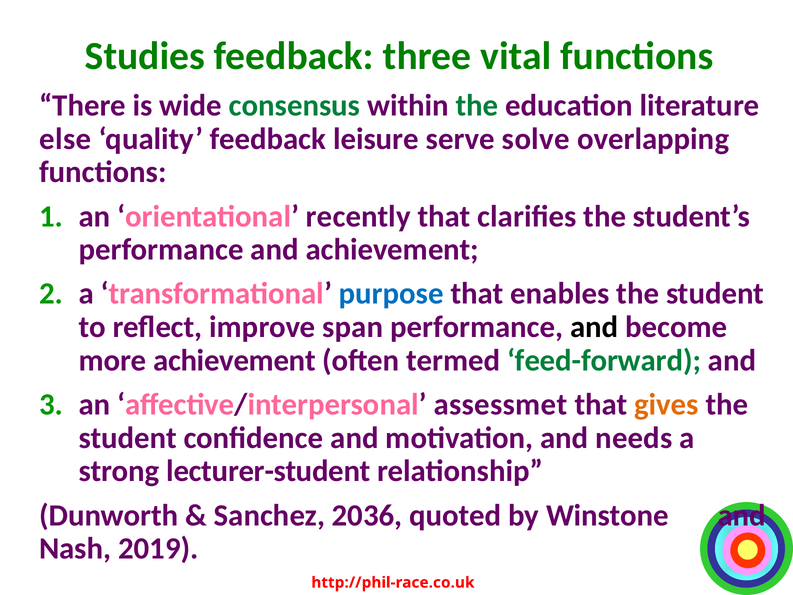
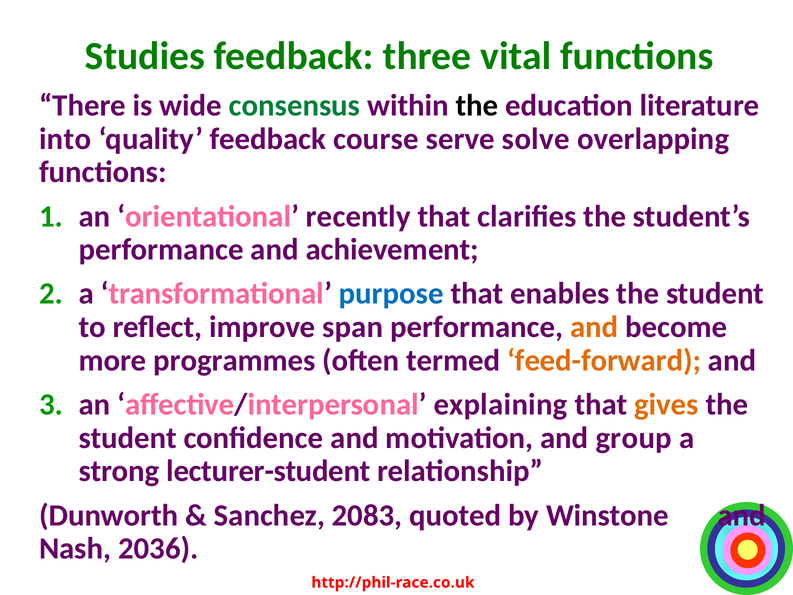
the colour: green -> black (477, 105)
else: else -> into (65, 139)
leisure: leisure -> course (376, 139)
and colour: black -> orange (594, 327)
more achievement: achievement -> programmes (234, 360)
feed-forward colour: green -> orange (604, 360)
assessmet: assessmet -> explaining (501, 404)
needs: needs -> group (634, 438)
2036: 2036 -> 2083 (367, 515)
2019: 2019 -> 2036 (158, 548)
